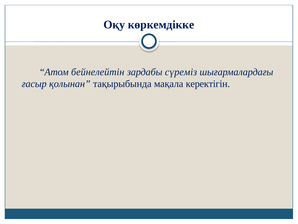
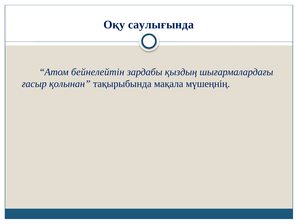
көркемдікке: көркемдікке -> саулығында (161, 25)
сүреміз: сүреміз -> қыздың (181, 72)
керектігін: керектігін -> мүшеңнің (208, 84)
